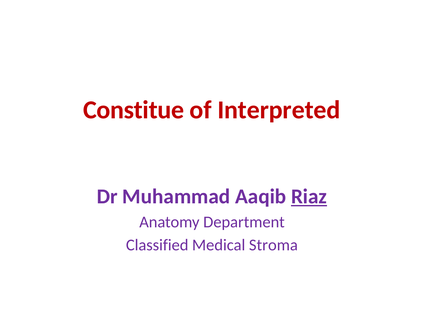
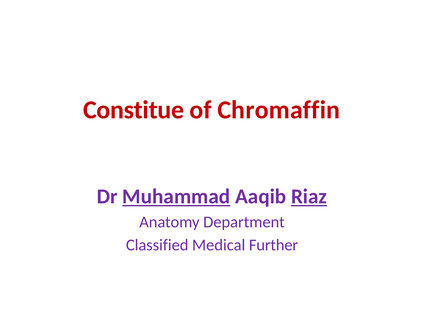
Interpreted: Interpreted -> Chromaffin (279, 110)
Muhammad underline: none -> present (176, 197)
Stroma: Stroma -> Further (274, 245)
